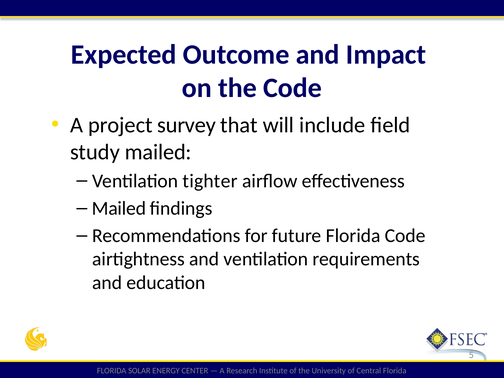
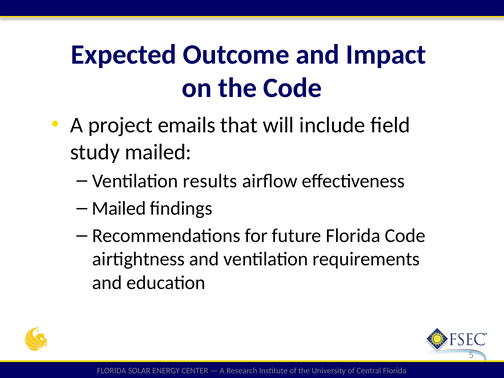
survey: survey -> emails (187, 125)
tighter: tighter -> results (210, 181)
